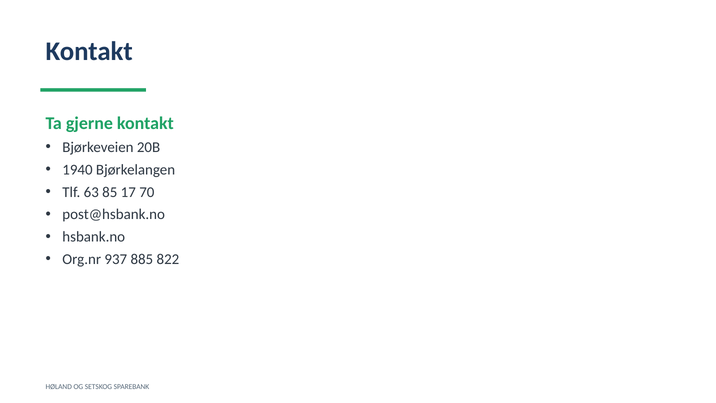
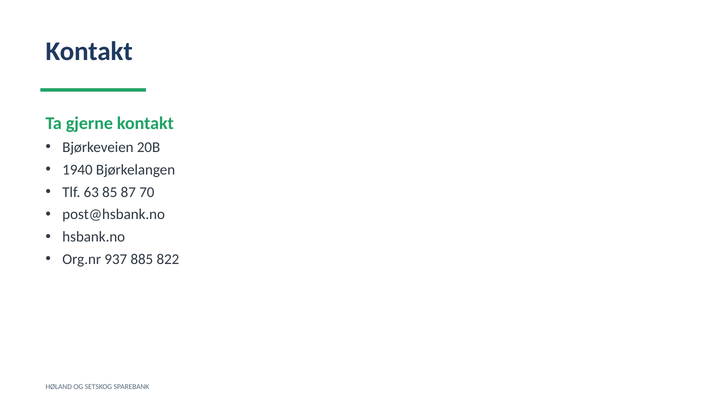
17: 17 -> 87 (128, 192)
